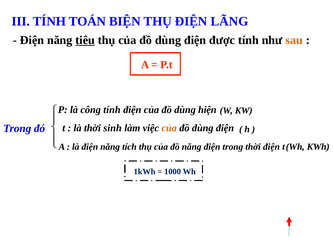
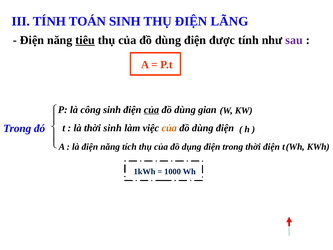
TOÁN BIỆN: BIỆN -> SINH (125, 21)
sau colour: orange -> purple (294, 40)
công tính: tính -> sinh (112, 110)
của underline: none -> present (151, 110)
hiện: hiện -> gian (207, 110)
đồ năng: năng -> dụng (192, 147)
